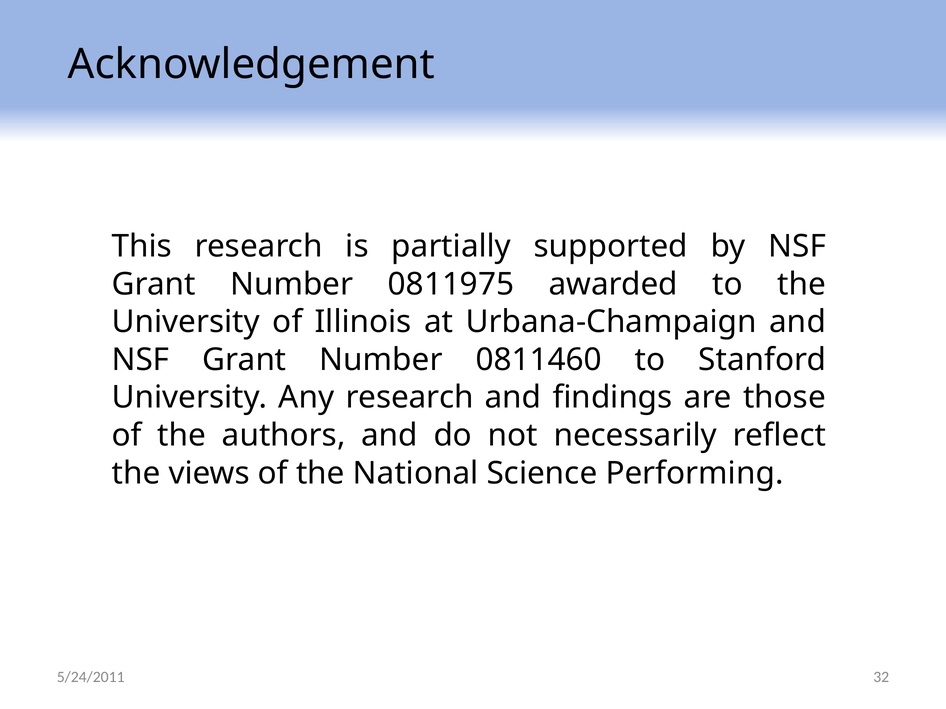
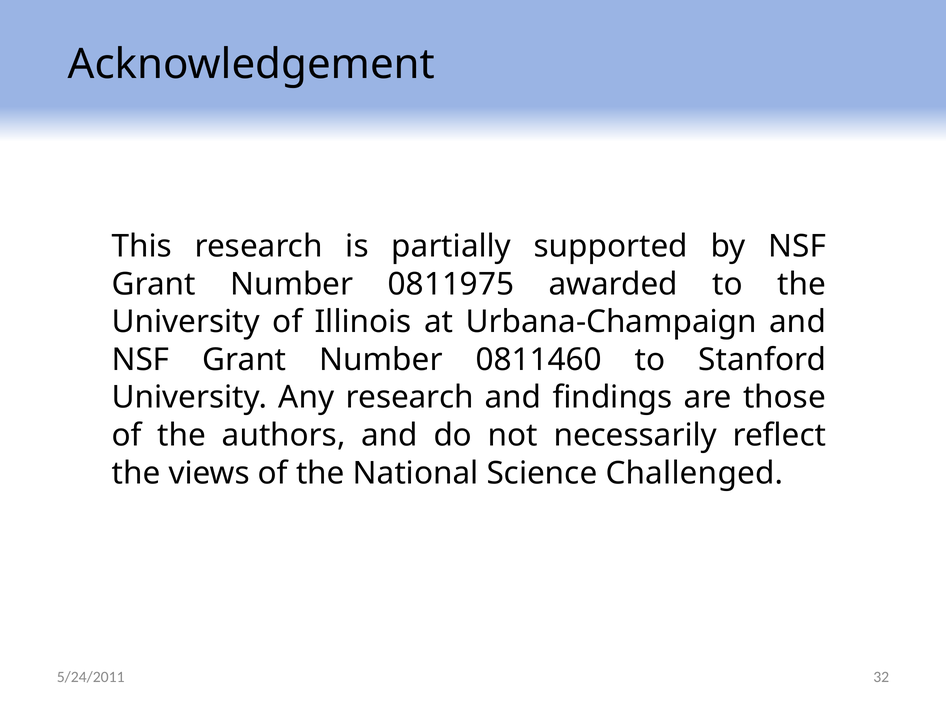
Performing: Performing -> Challenged (694, 474)
